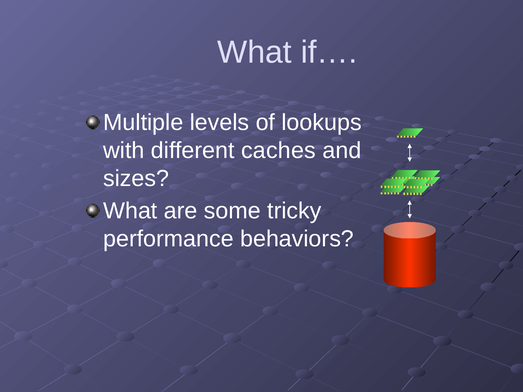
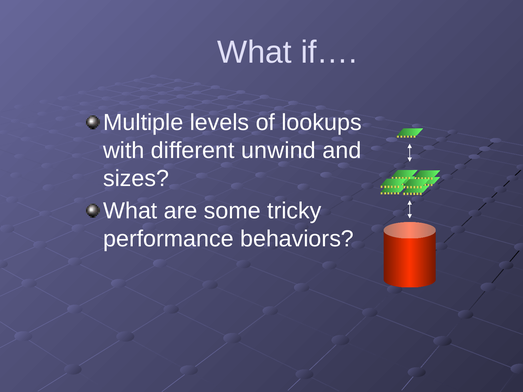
caches: caches -> unwind (278, 151)
